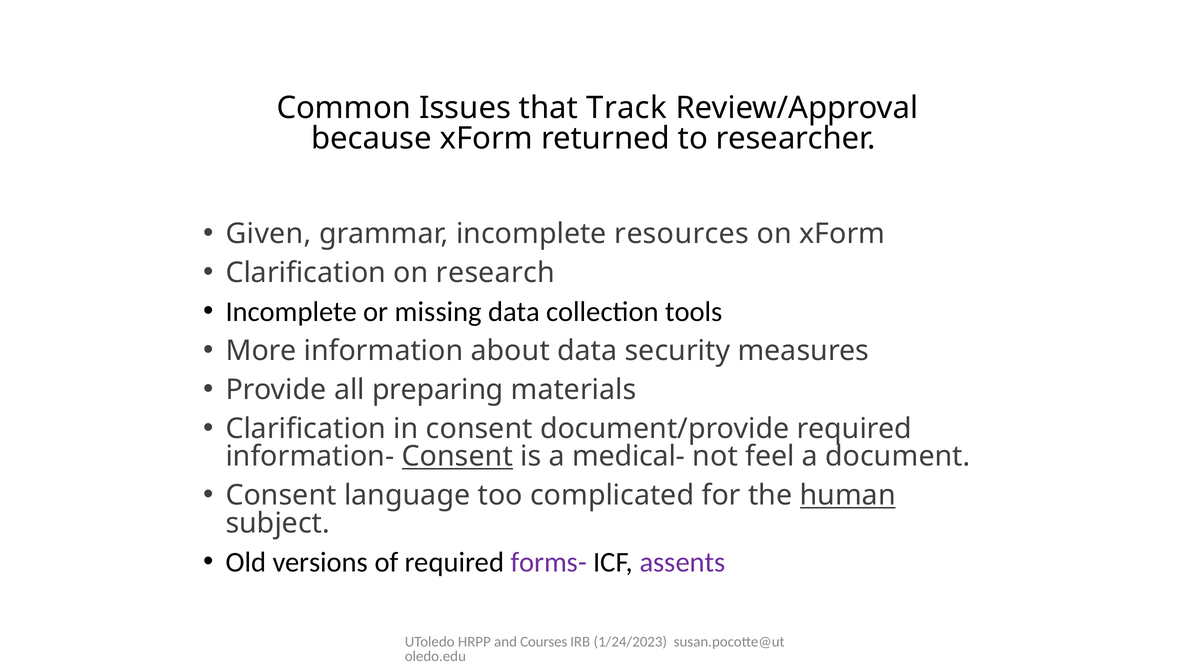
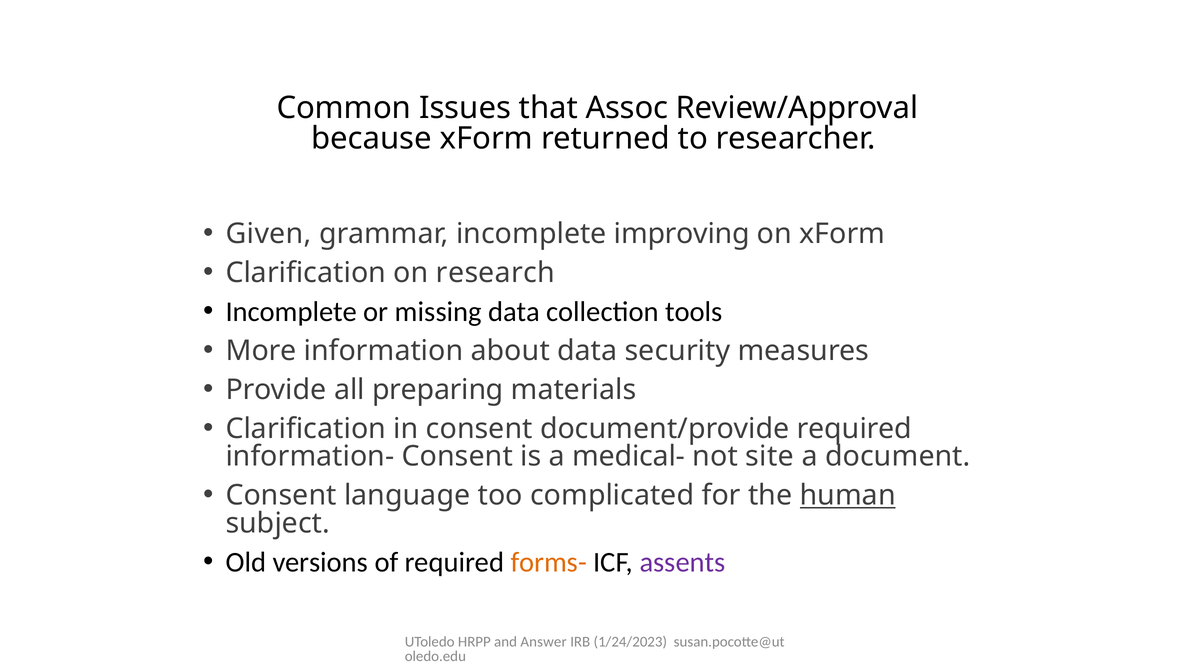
Track: Track -> Assoc (627, 108)
resources: resources -> improving (682, 234)
Consent underline: present -> none (457, 457)
feel: feel -> site (770, 457)
forms- colour: purple -> orange (549, 562)
Courses: Courses -> Answer (544, 642)
